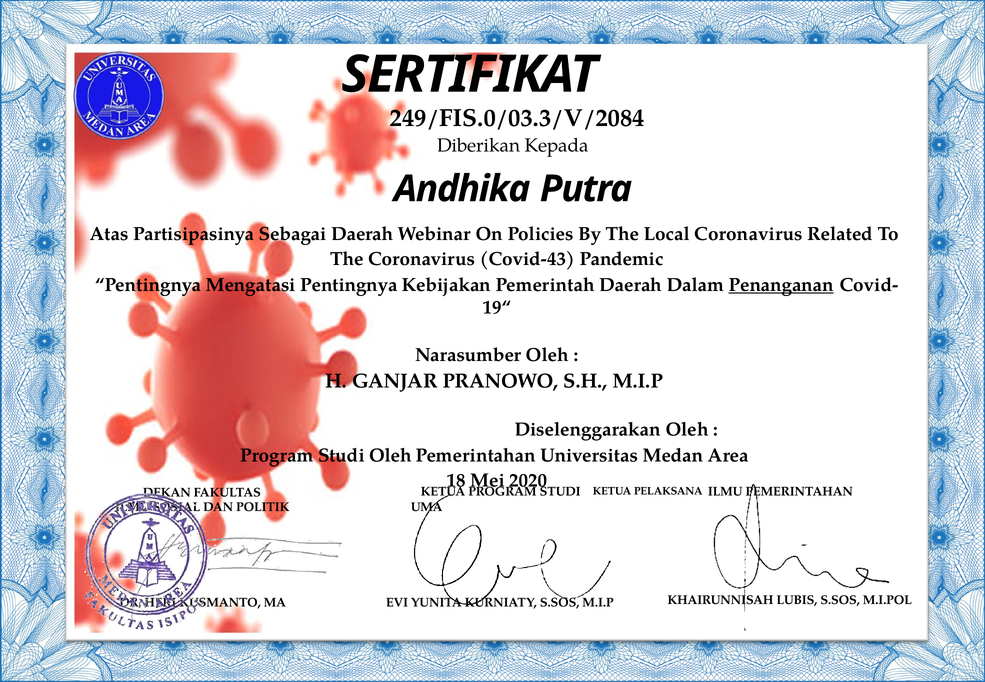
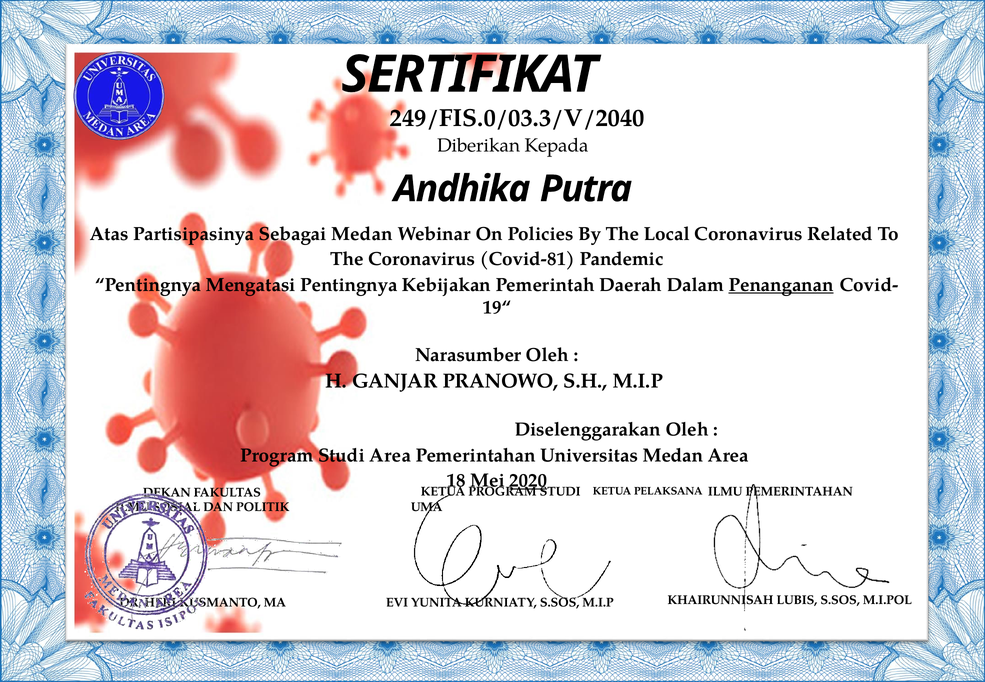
249/FIS.0/03.3/V/2084: 249/FIS.0/03.3/V/2084 -> 249/FIS.0/03.3/V/2040 (517, 118)
Sebagai Daerah: Daerah -> Medan (362, 234)
Covid-43: Covid-43 -> Covid-81 (527, 259)
Studi Oleh: Oleh -> Area (390, 455)
2020 underline: none -> present (528, 481)
